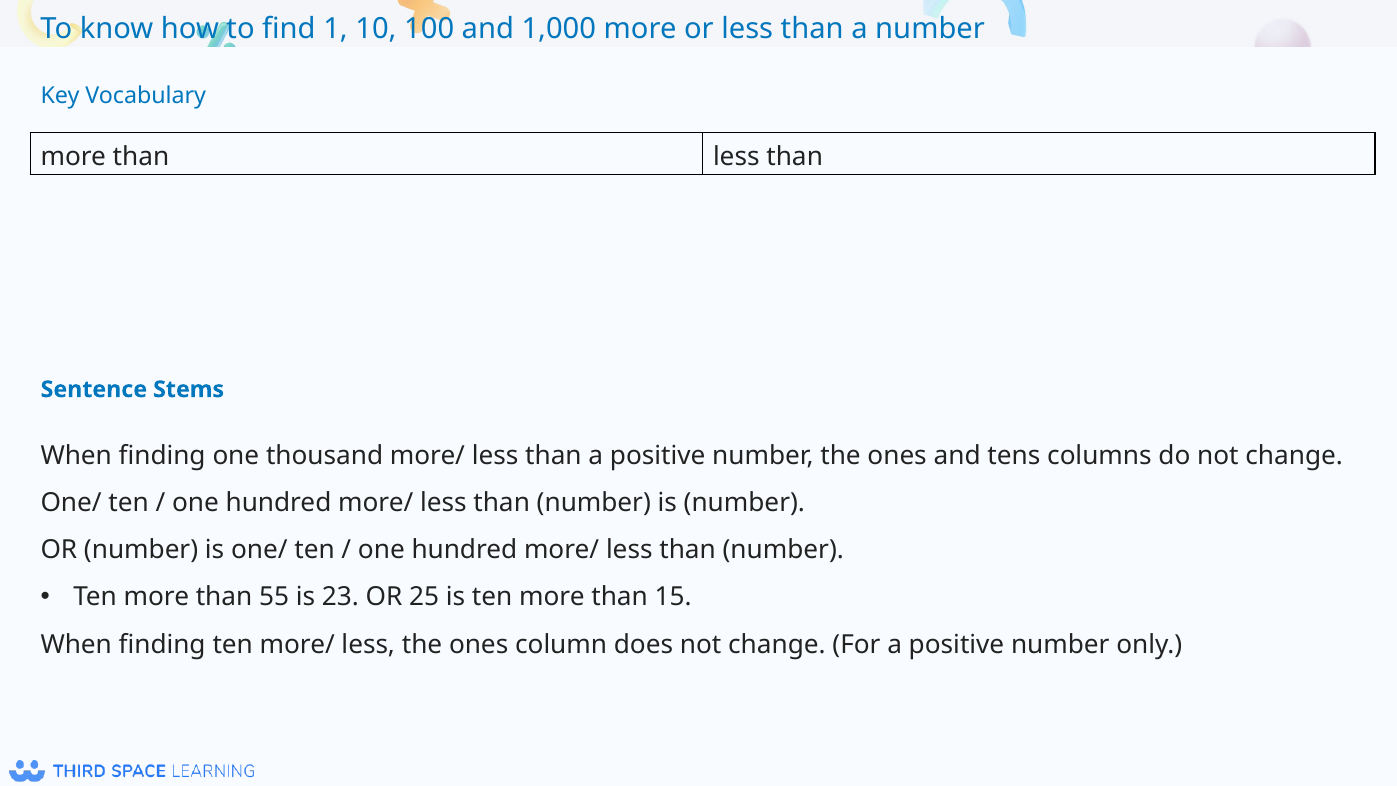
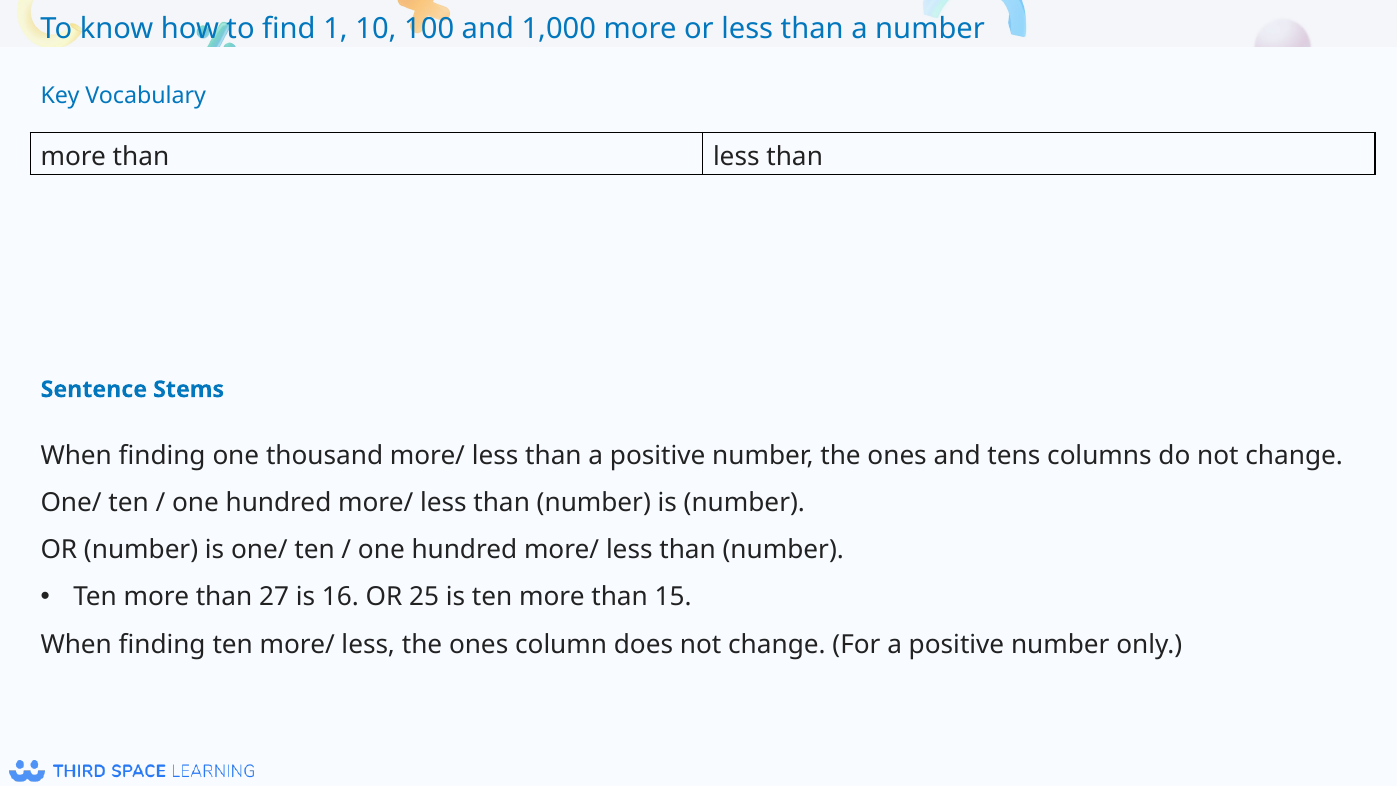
55: 55 -> 27 (274, 597)
23: 23 -> 16 (340, 597)
